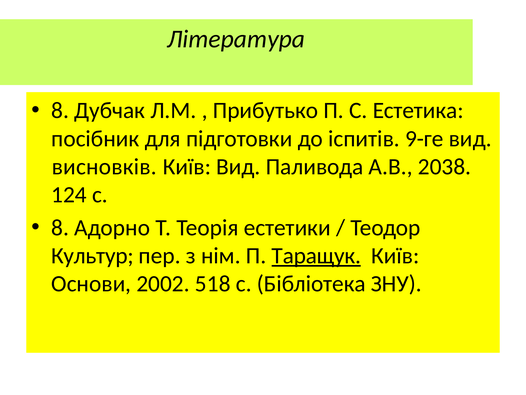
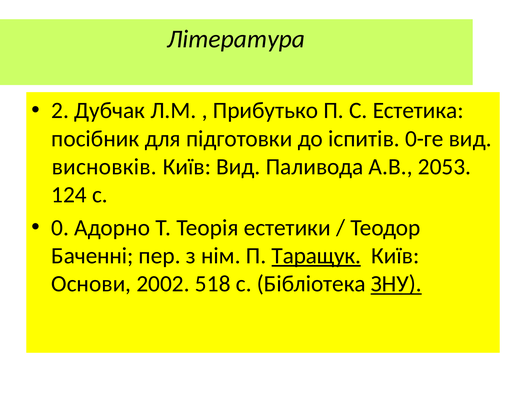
8: 8 -> 2 (60, 110)
9-ге: 9-ге -> 0-ге (424, 138)
2038: 2038 -> 2053 (444, 167)
8: 8 -> 0 (60, 227)
Культур: Культур -> Баченні (92, 255)
ЗНУ underline: none -> present (396, 284)
